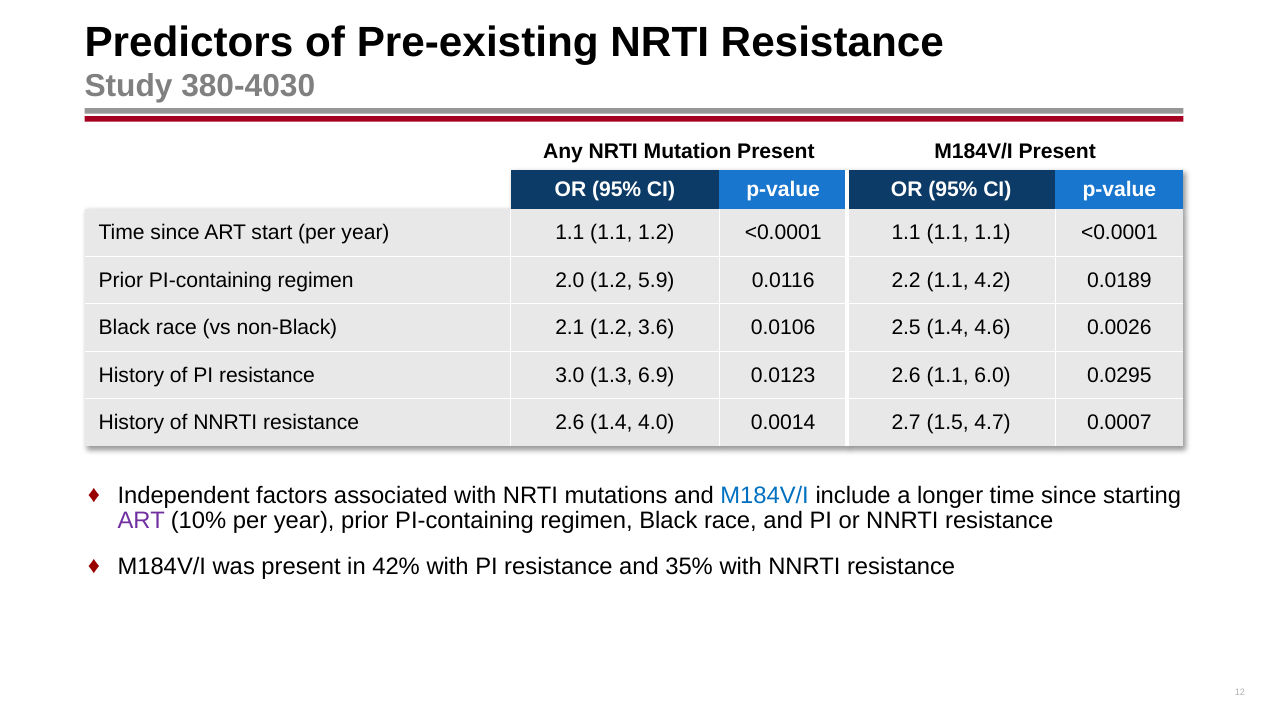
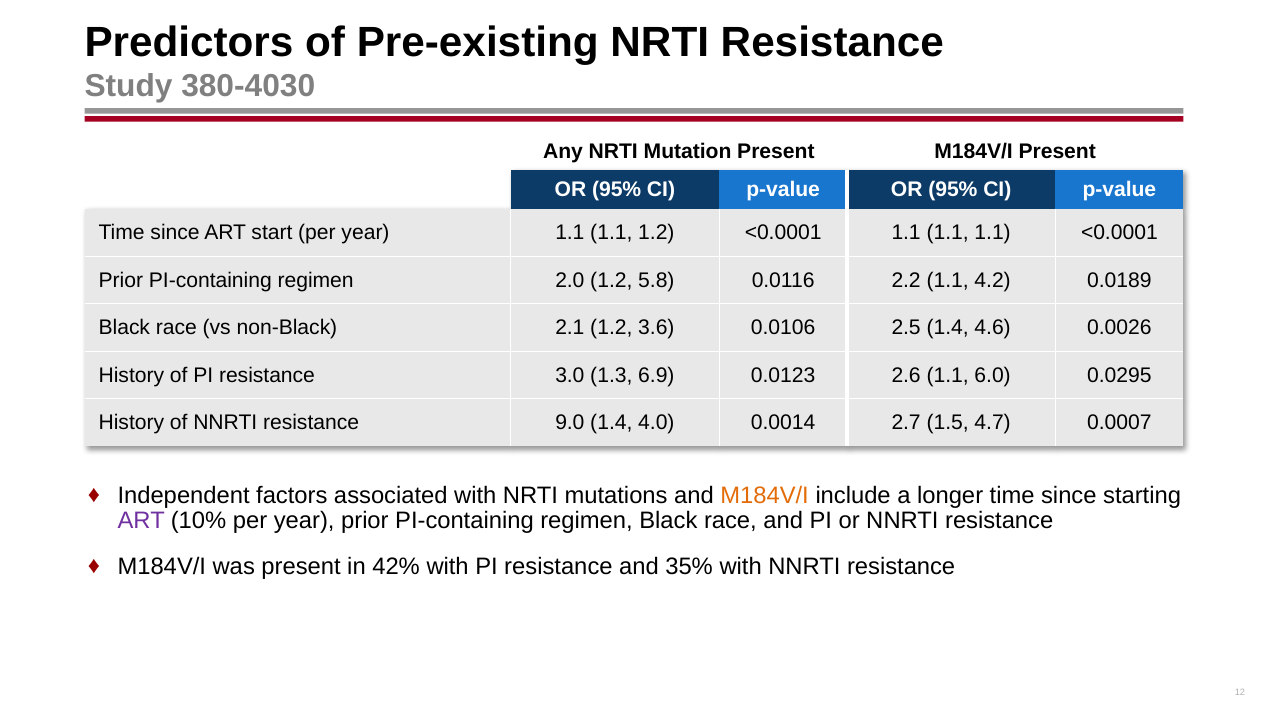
5.9: 5.9 -> 5.8 (656, 280)
resistance 2.6: 2.6 -> 9.0 (570, 423)
M184V/I colour: blue -> orange (765, 496)
